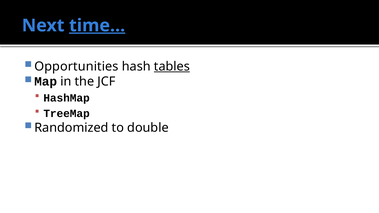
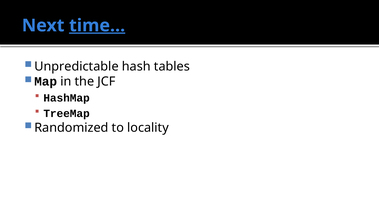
Opportunities: Opportunities -> Unpredictable (76, 66)
tables underline: present -> none (172, 66)
double: double -> locality (148, 128)
